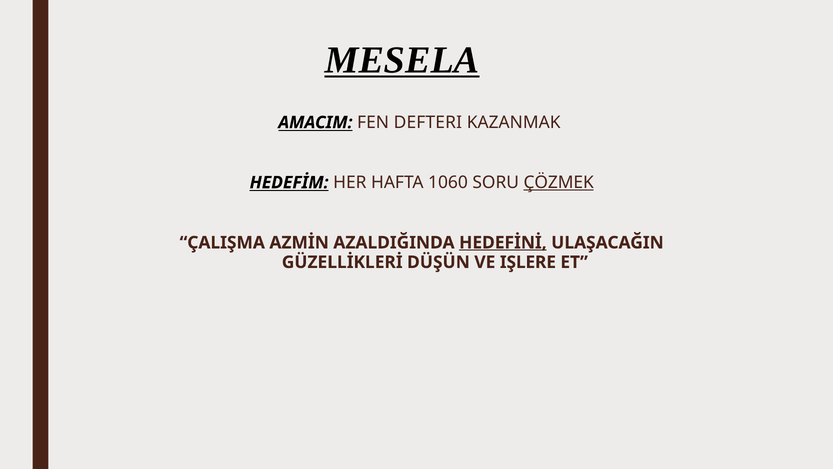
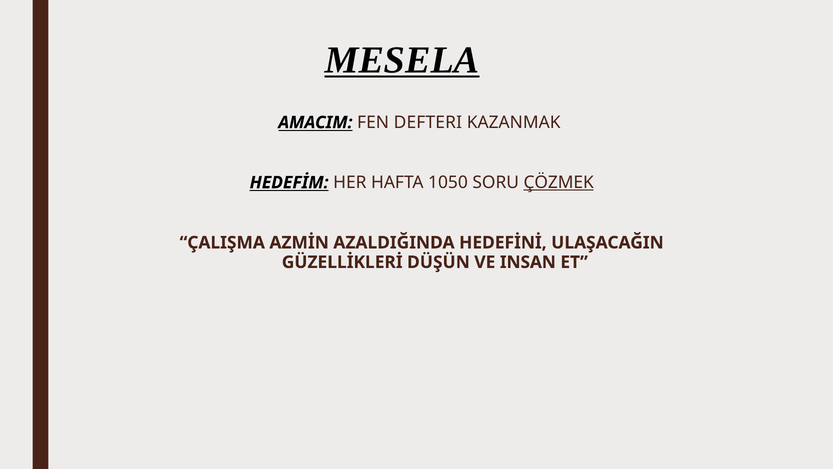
1060: 1060 -> 1050 (448, 182)
HEDEFİNİ underline: present -> none (503, 242)
IŞLERE: IŞLERE -> INSAN (528, 262)
